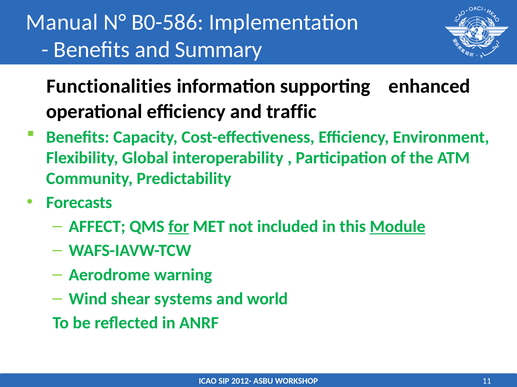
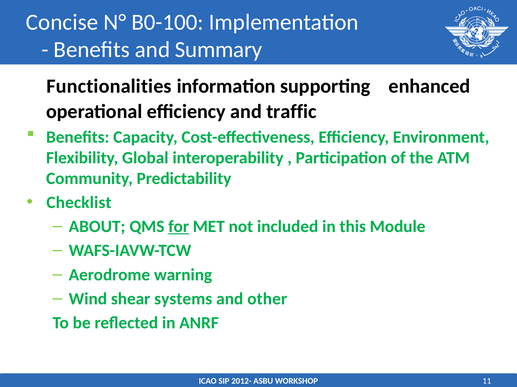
Manual: Manual -> Concise (62, 22)
B0-586: B0-586 -> B0-100 (168, 22)
Forecasts: Forecasts -> Checklist (79, 203)
AFFECT: AFFECT -> ABOUT (97, 227)
Module underline: present -> none (398, 227)
world: world -> other (267, 299)
